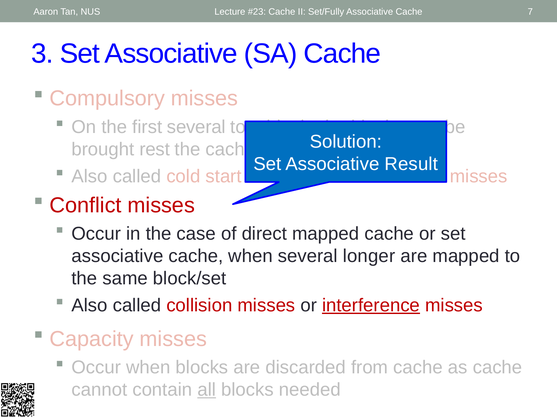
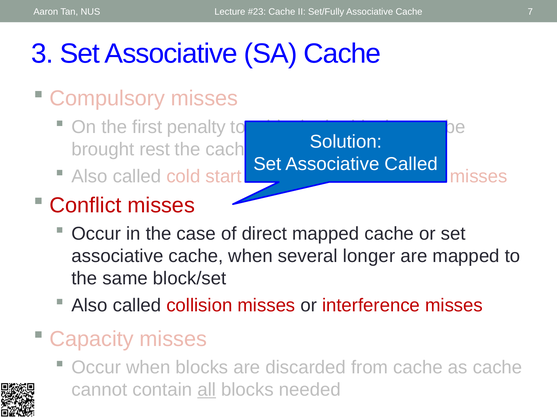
first several: several -> penalty (196, 127)
Associative Result: Result -> Called (411, 164)
interference underline: present -> none (371, 305)
